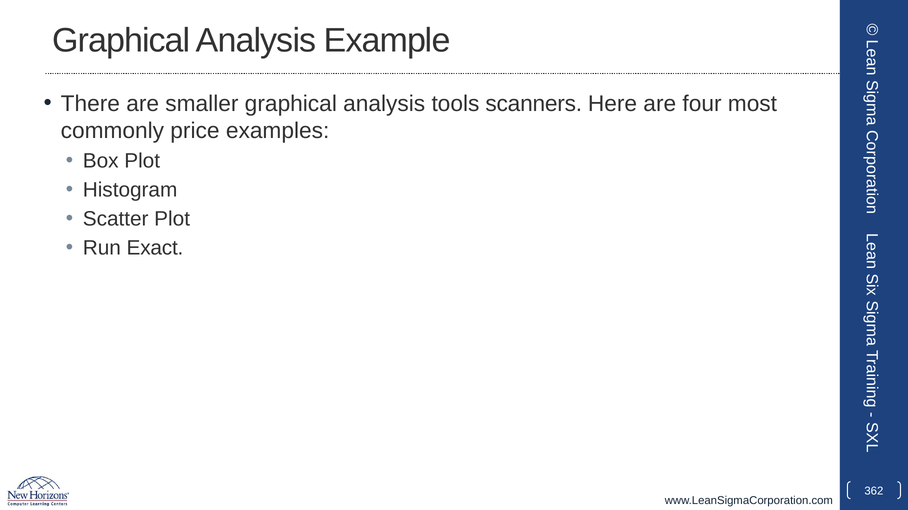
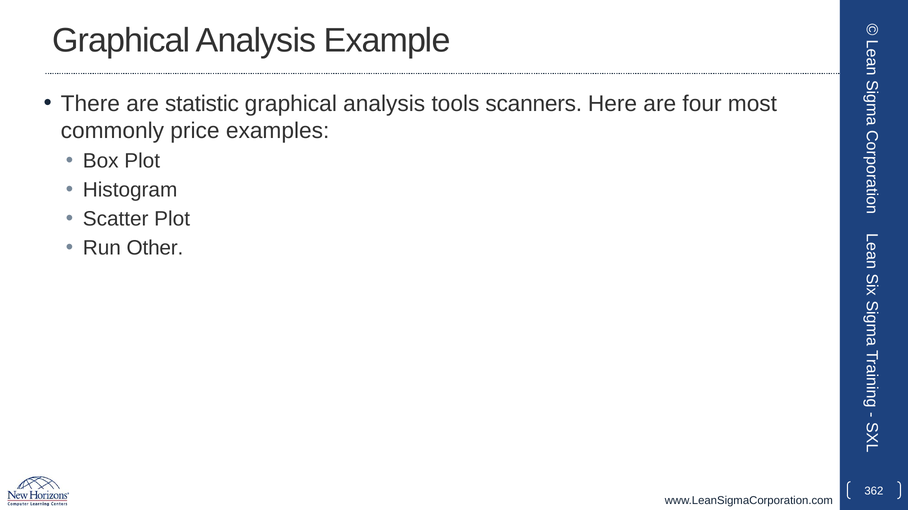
smaller: smaller -> statistic (202, 104)
Exact: Exact -> Other (155, 248)
